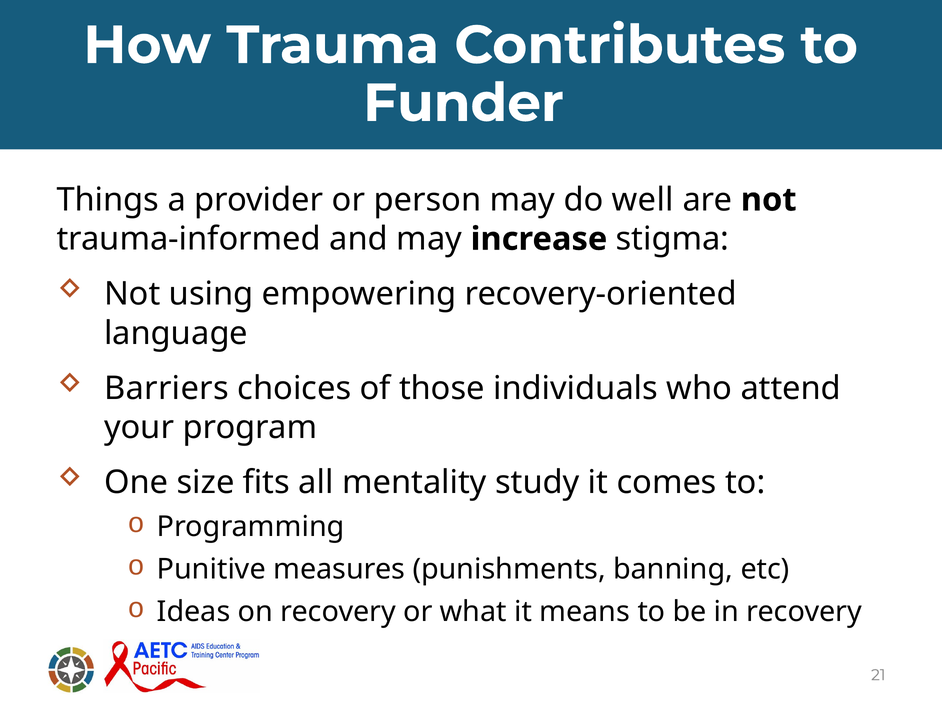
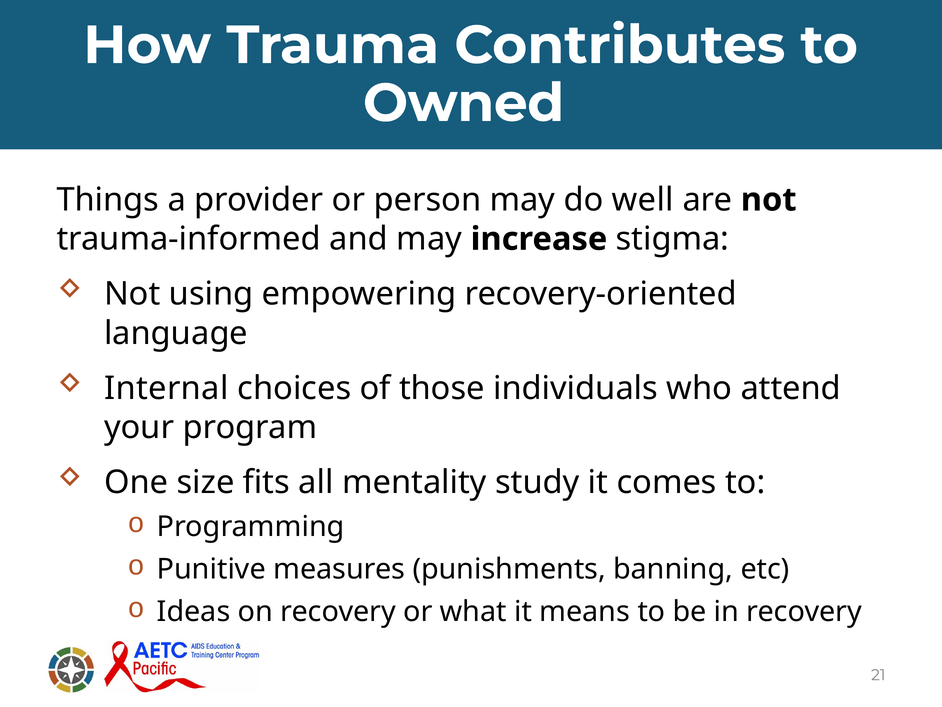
Funder: Funder -> Owned (464, 103)
Barriers: Barriers -> Internal (166, 388)
